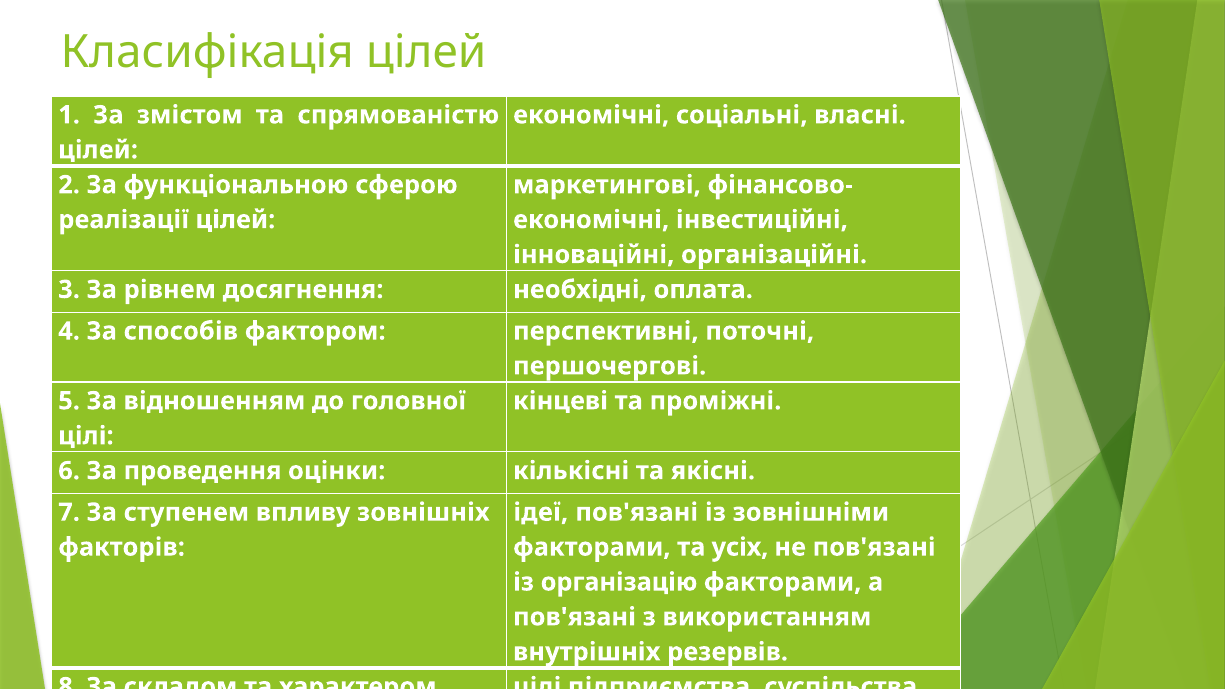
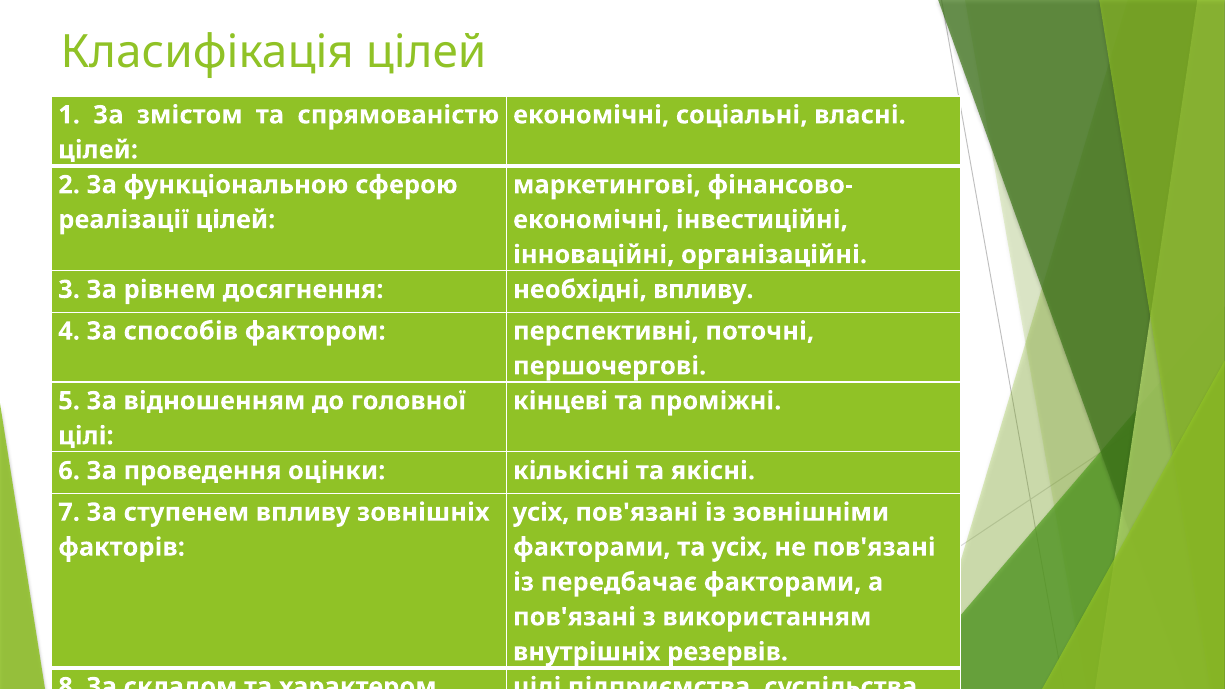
необхідні оплата: оплата -> впливу (703, 290)
ідеї: ідеї -> усіх (541, 512)
організацію: організацію -> передбачає (619, 582)
